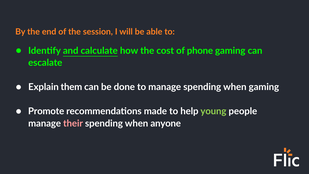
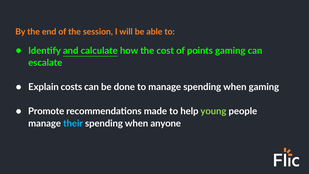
phone: phone -> points (200, 51)
them: them -> costs (71, 87)
their colour: pink -> light blue (73, 123)
